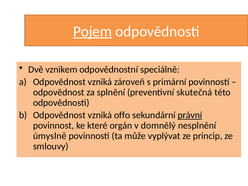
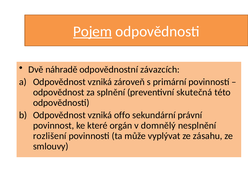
vznikem: vznikem -> náhradě (61, 69)
speciálně: speciálně -> závazcích (160, 69)
právní underline: present -> none (190, 115)
úmyslně: úmyslně -> rozlišení (50, 136)
princip: princip -> zásahu (208, 136)
